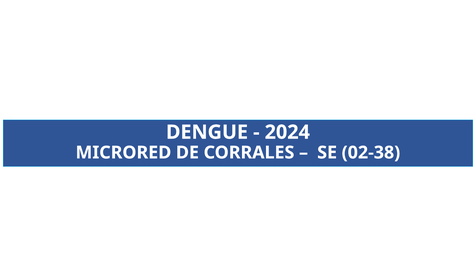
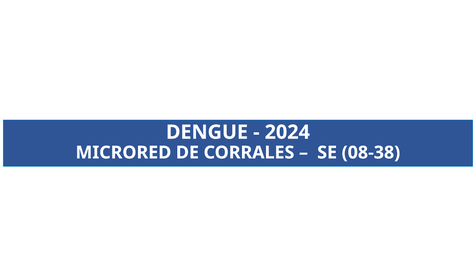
02-38: 02-38 -> 08-38 (371, 152)
